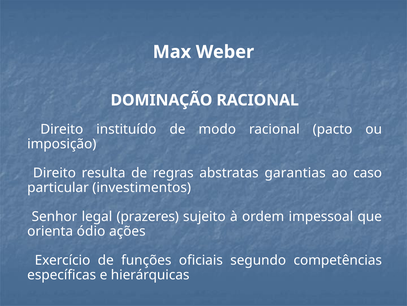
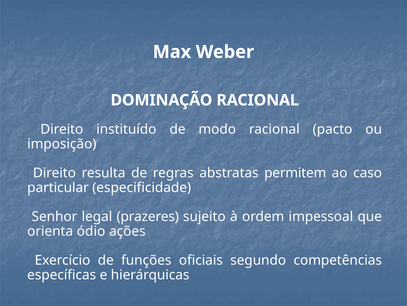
garantias: garantias -> permitem (295, 173)
investimentos: investimentos -> especificidade (142, 187)
